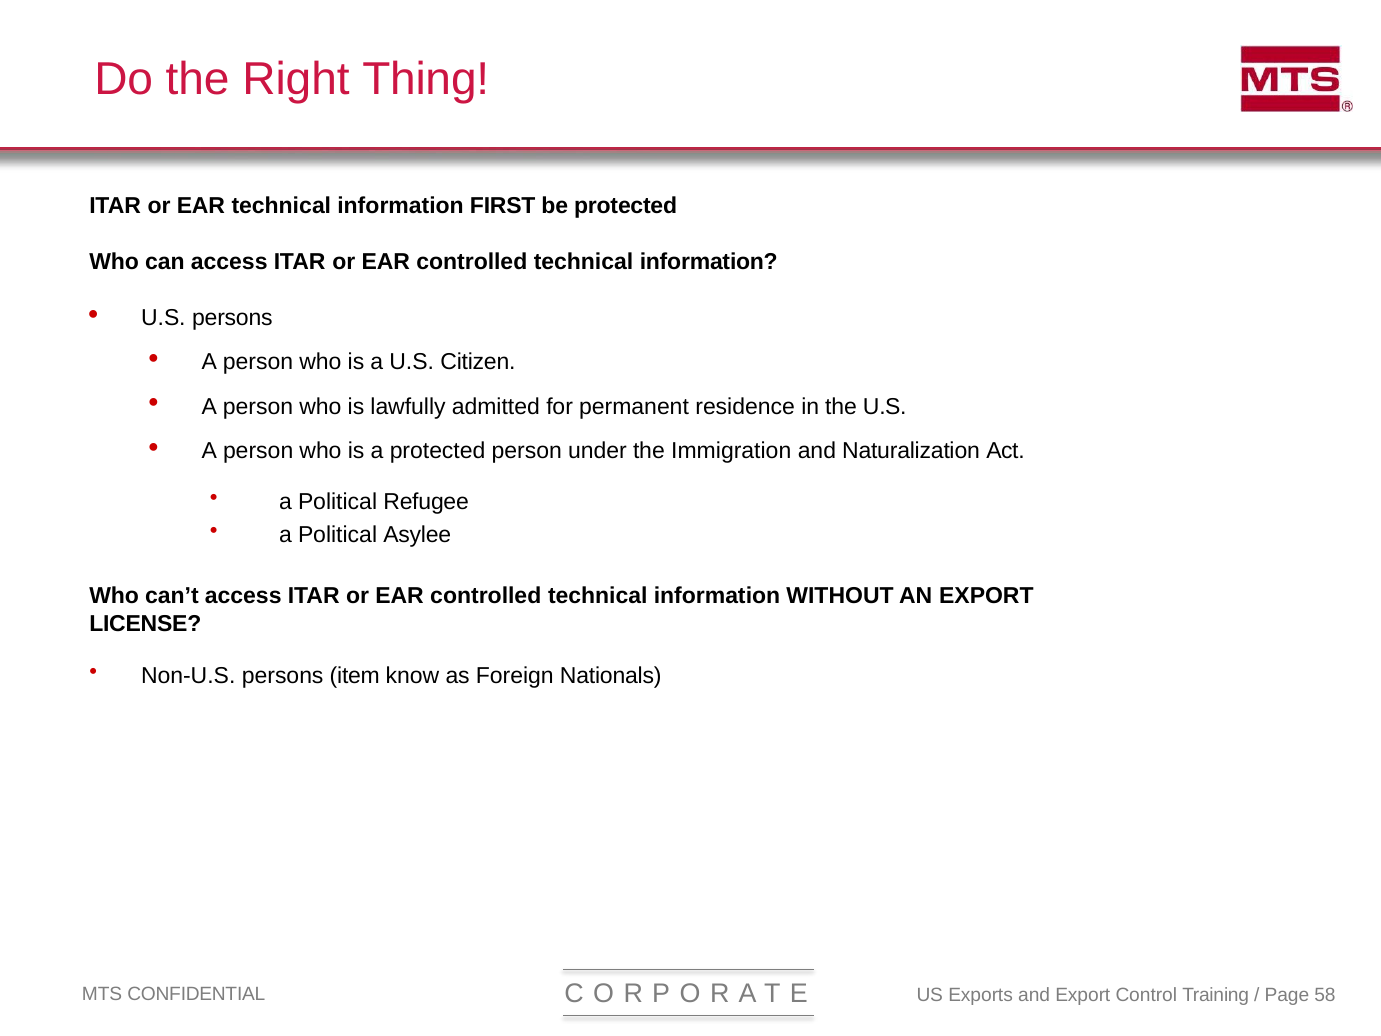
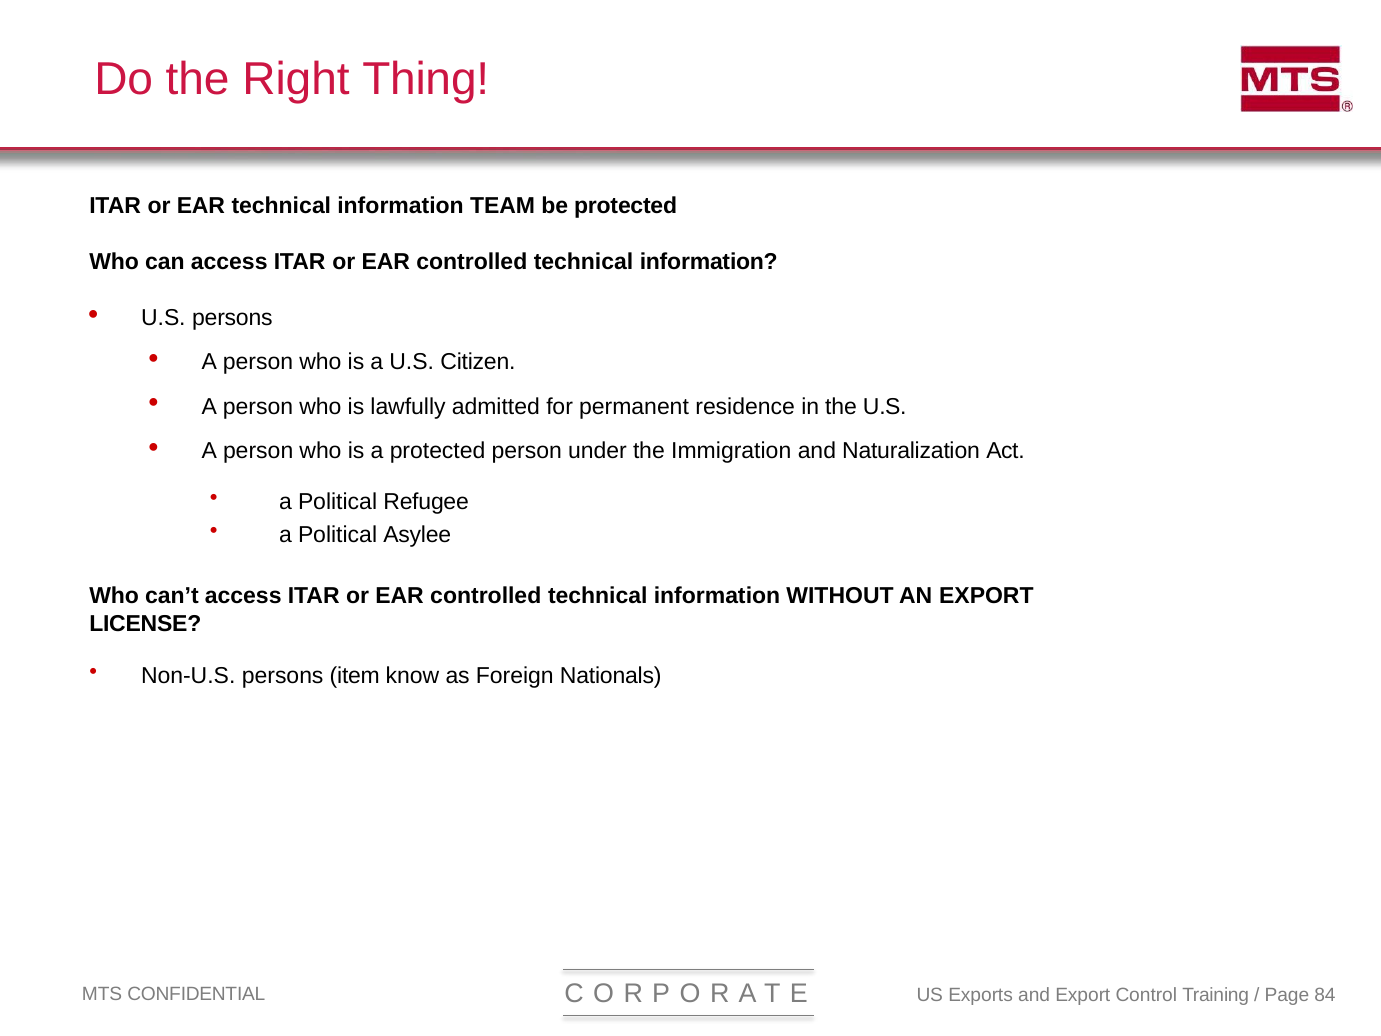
FIRST: FIRST -> TEAM (503, 206)
58: 58 -> 84 (1325, 995)
